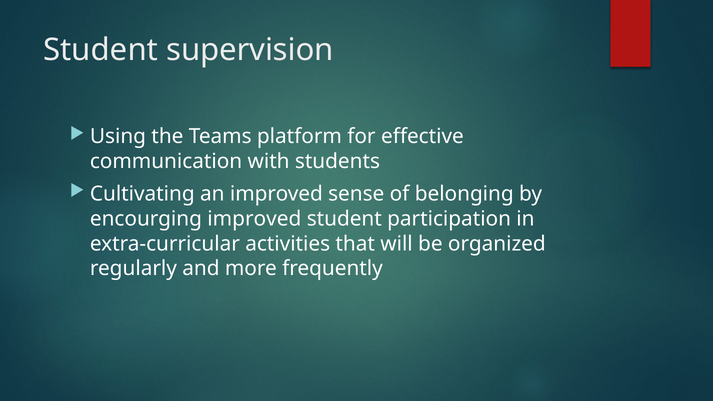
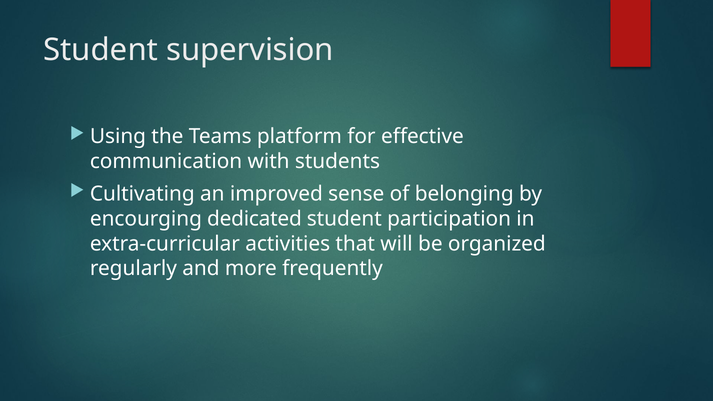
encourging improved: improved -> dedicated (254, 219)
